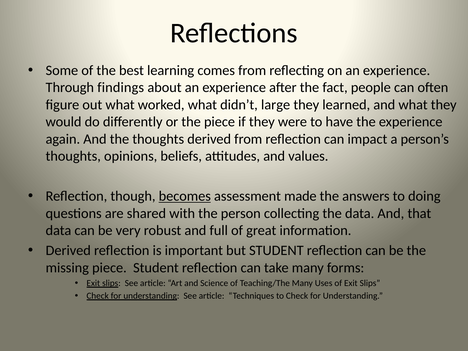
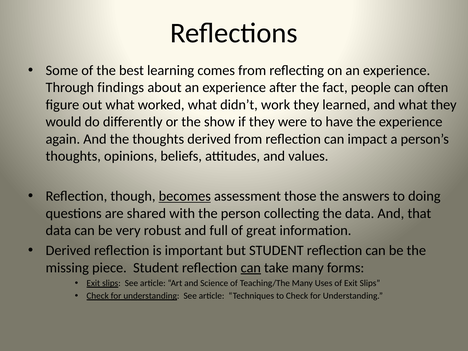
large: large -> work (276, 105)
the piece: piece -> show (219, 122)
made: made -> those (300, 196)
can underline: none -> present (251, 268)
